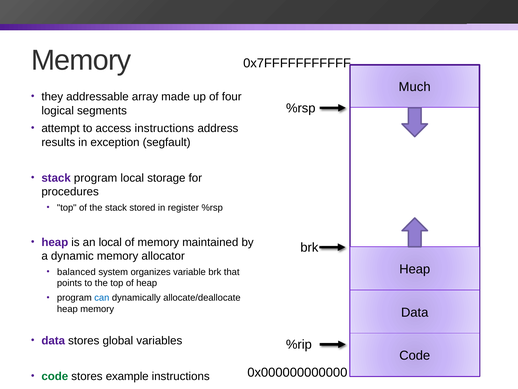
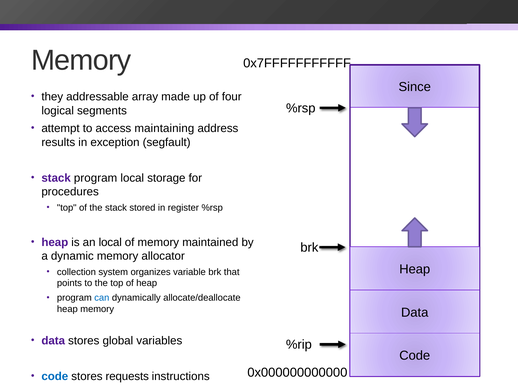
Much: Much -> Since (415, 87)
access instructions: instructions -> maintaining (164, 128)
balanced: balanced -> collection (76, 272)
code colour: green -> blue (55, 376)
example: example -> requests (127, 376)
